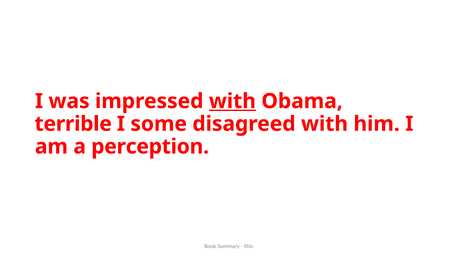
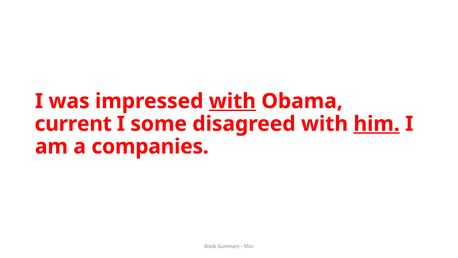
terrible: terrible -> current (73, 124)
him underline: none -> present (377, 124)
perception: perception -> companies (150, 146)
